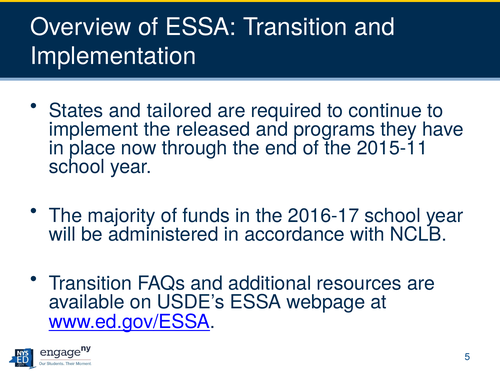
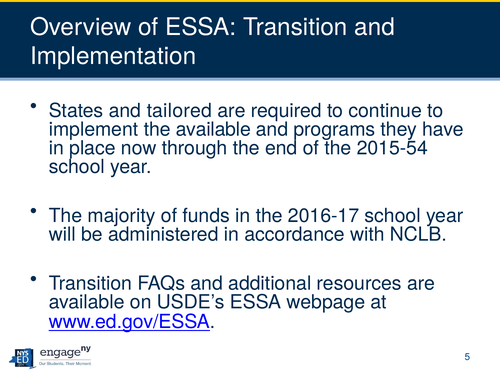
the released: released -> available (213, 129)
2015-11: 2015-11 -> 2015-54 (392, 148)
